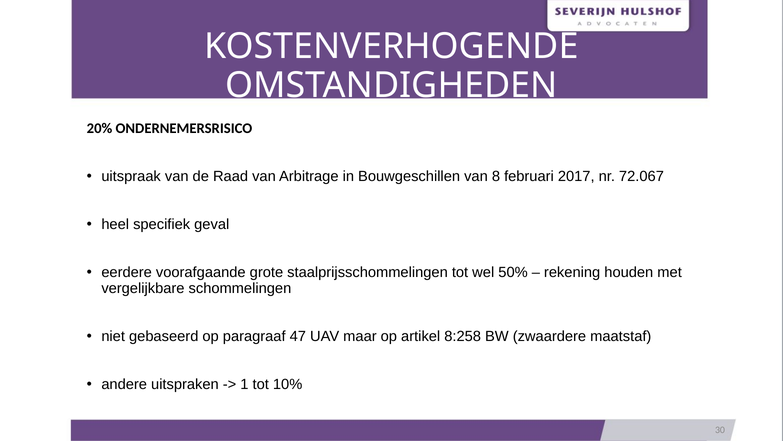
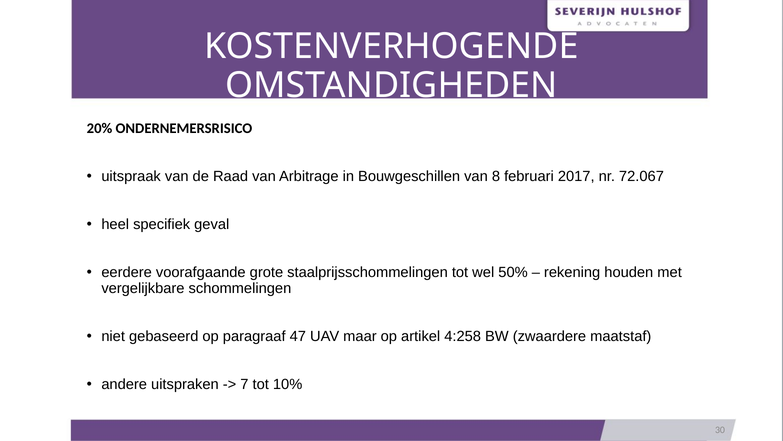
8:258: 8:258 -> 4:258 (463, 336)
1: 1 -> 7 (244, 384)
